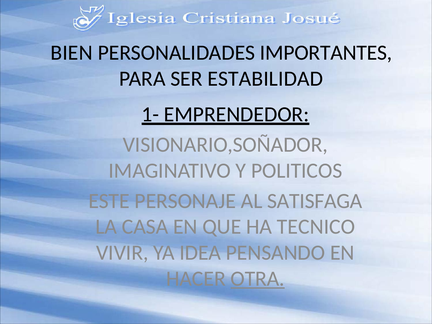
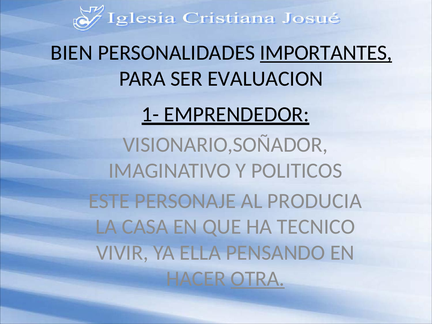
IMPORTANTES underline: none -> present (326, 53)
ESTABILIDAD: ESTABILIDAD -> EVALUACION (265, 79)
SATISFAGA: SATISFAGA -> PRODUCIA (315, 201)
IDEA: IDEA -> ELLA (200, 253)
